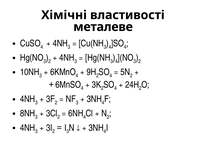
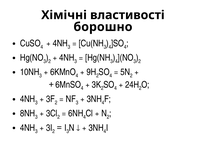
металеве: металеве -> борошно (103, 27)
